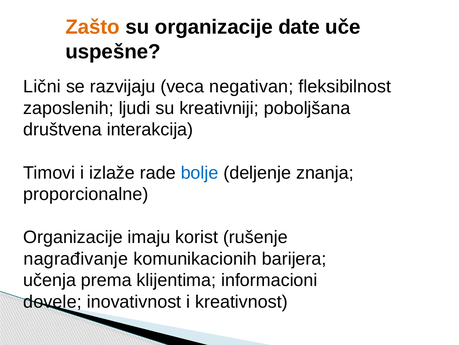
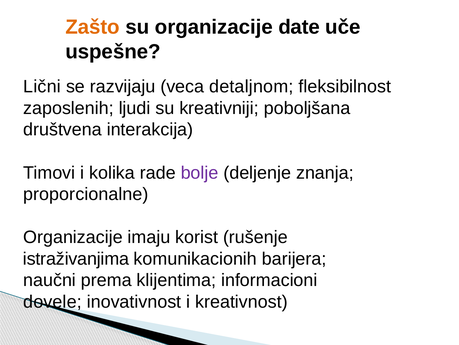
negativan: negativan -> detaljnom (251, 87)
izlaže: izlaže -> kolika (112, 172)
bolje colour: blue -> purple (200, 172)
nagrađivanje: nagrađivanje -> istraživanjima (76, 258)
učenja: učenja -> naučni (50, 280)
